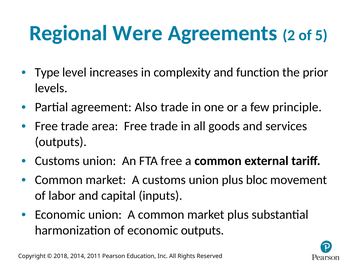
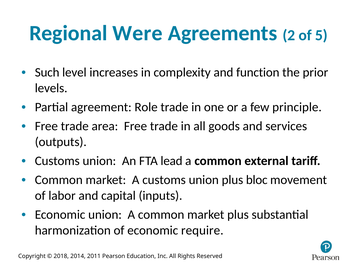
Type: Type -> Such (47, 72)
Also: Also -> Role (146, 107)
FTA free: free -> lead (172, 161)
economic outputs: outputs -> require (202, 230)
